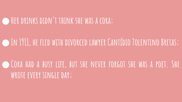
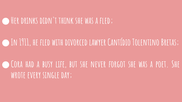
a cora: cora -> fled (106, 21)
